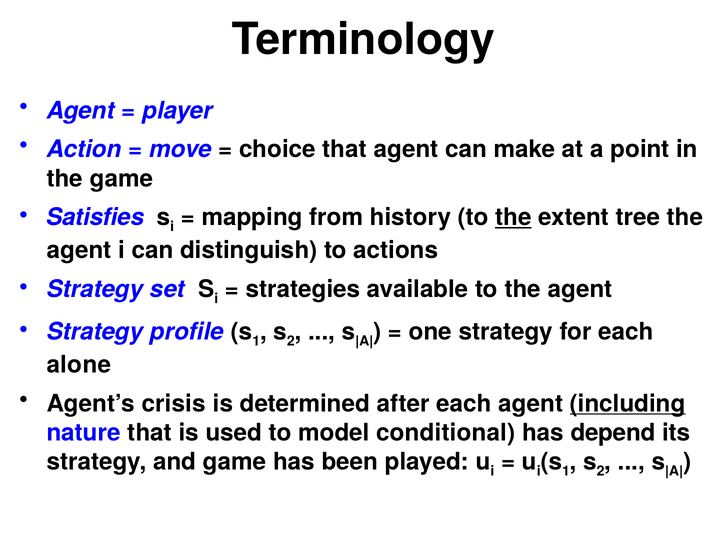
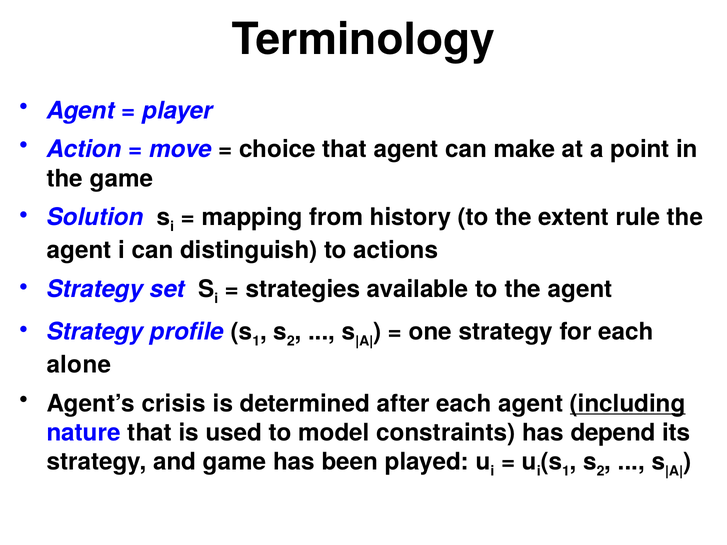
Satisfies: Satisfies -> Solution (95, 217)
the underline: present -> none (513, 217)
tree: tree -> rule (638, 217)
conditional: conditional -> constraints (446, 433)
